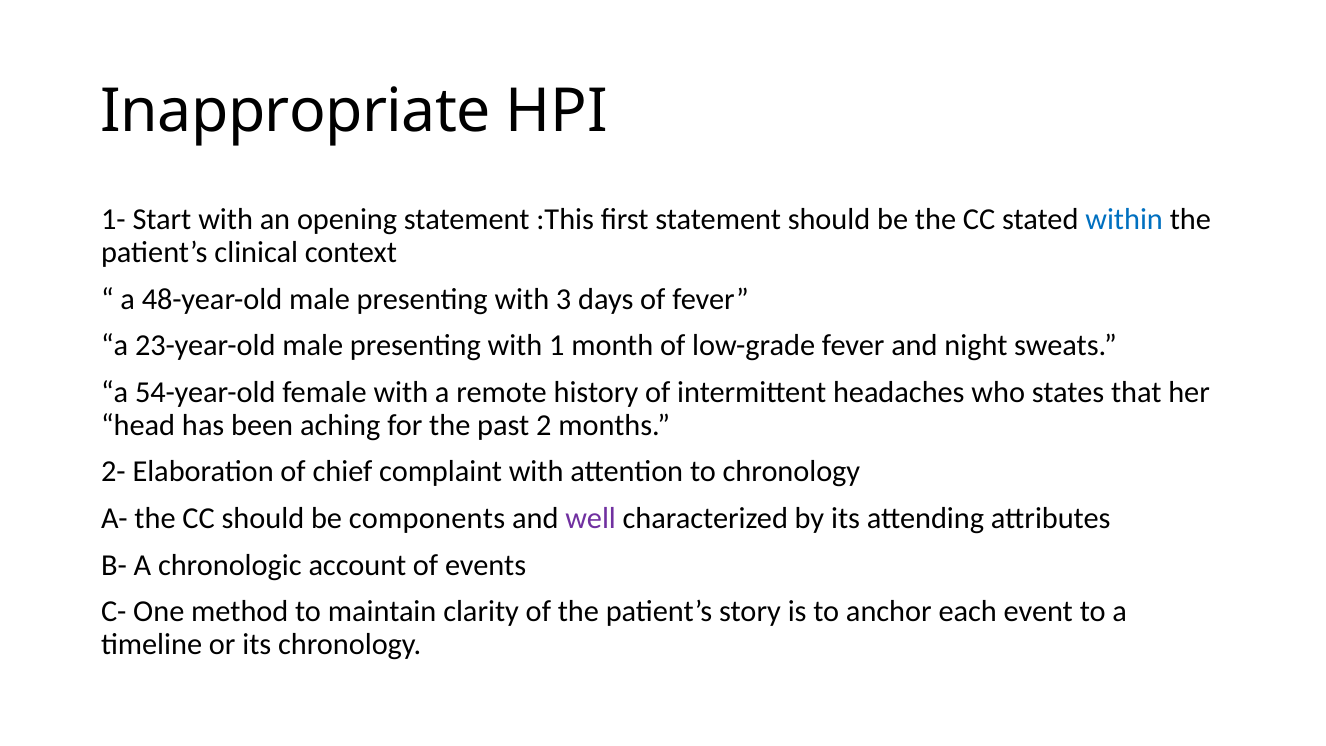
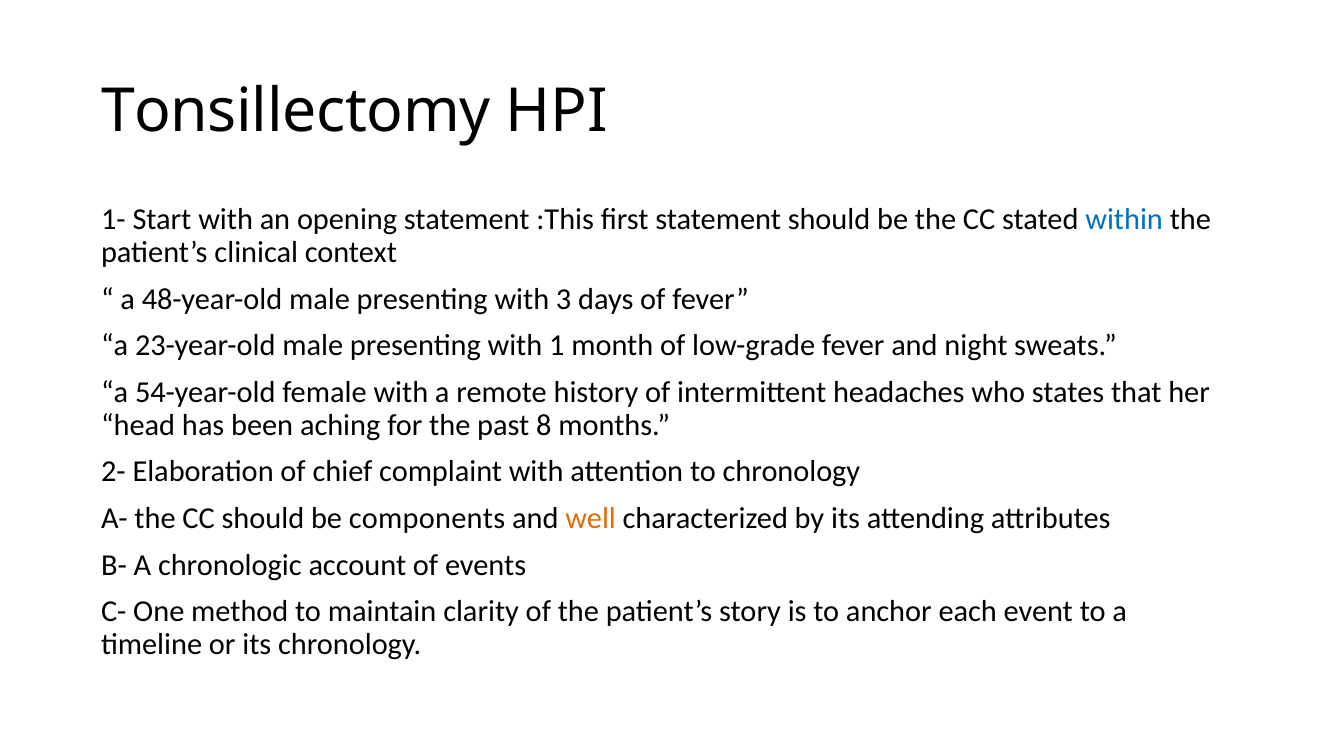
Inappropriate: Inappropriate -> Tonsillectomy (296, 111)
2: 2 -> 8 (544, 425)
well colour: purple -> orange (591, 519)
